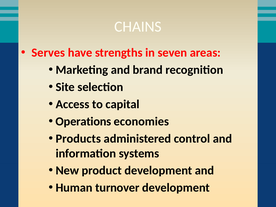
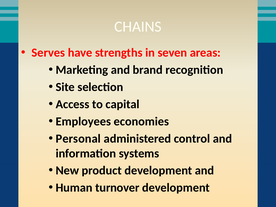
Operations: Operations -> Employees (83, 121)
Products: Products -> Personal (78, 139)
